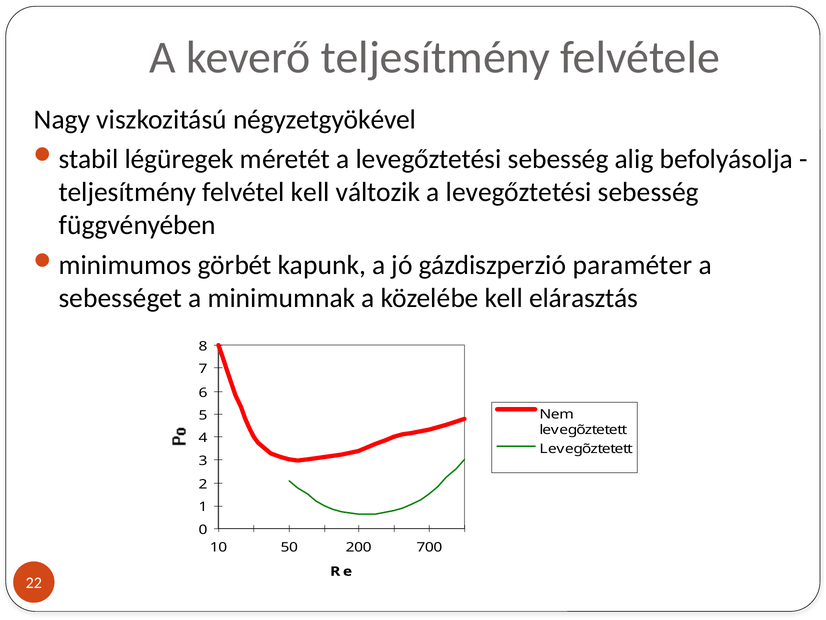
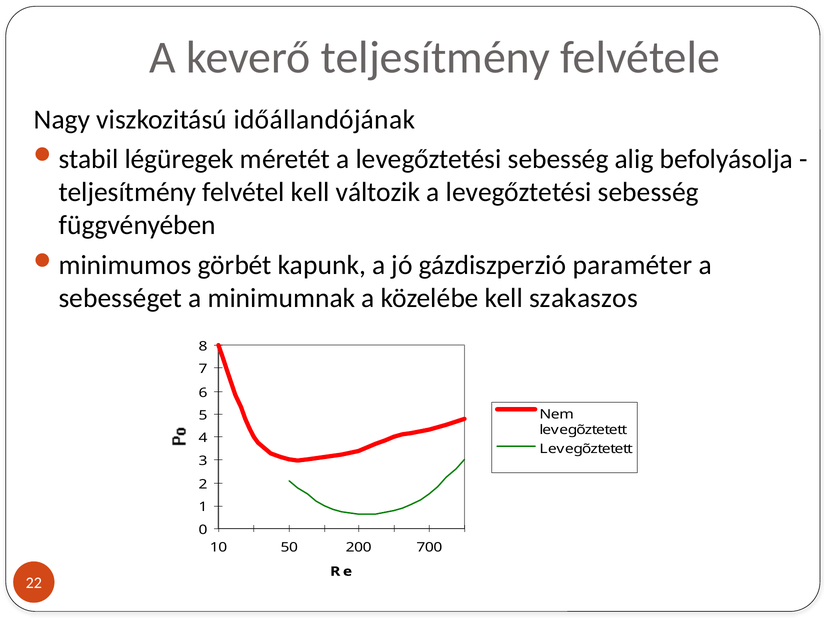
négyzetgyökével: négyzetgyökével -> időállandójának (324, 119)
elárasztás: elárasztás -> szakaszos (583, 298)
